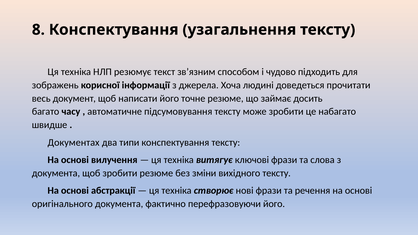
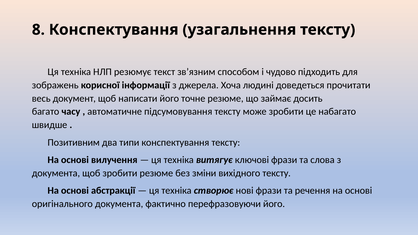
Документах: Документах -> Позитивним (74, 142)
